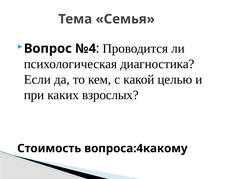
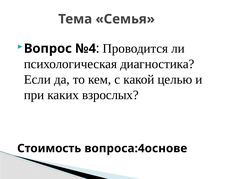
вопроса:4какому: вопроса:4какому -> вопроса:4основе (136, 149)
